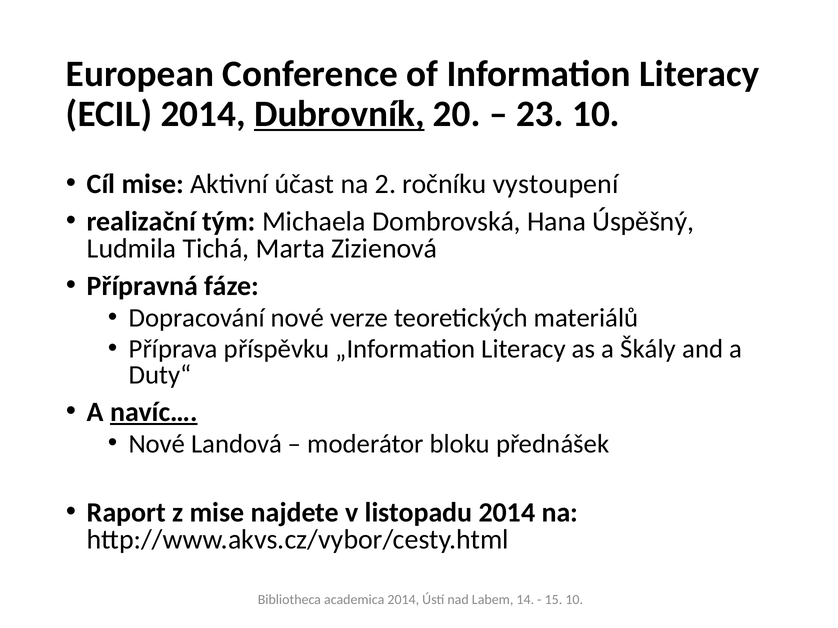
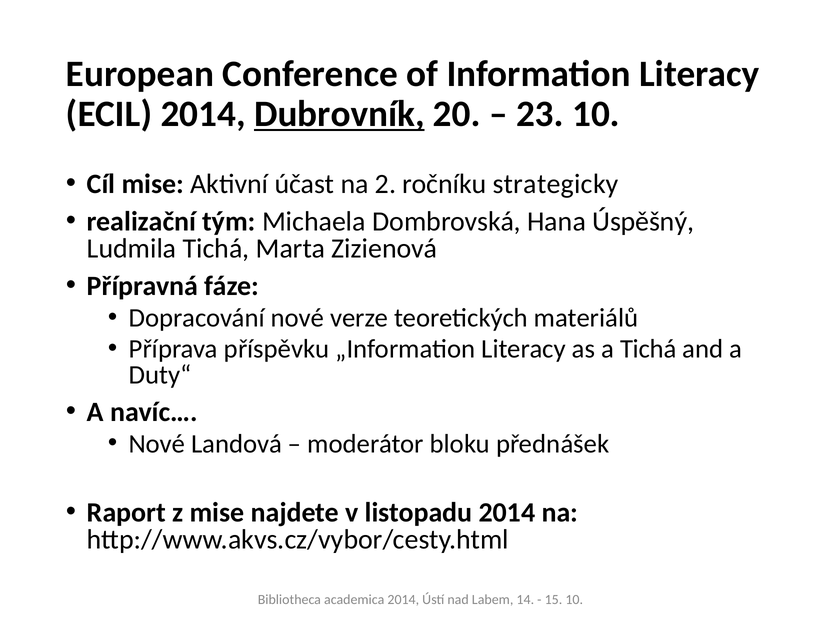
vystoupení: vystoupení -> strategicky (556, 184)
a Škály: Škály -> Tichá (648, 349)
navíc… underline: present -> none (154, 412)
